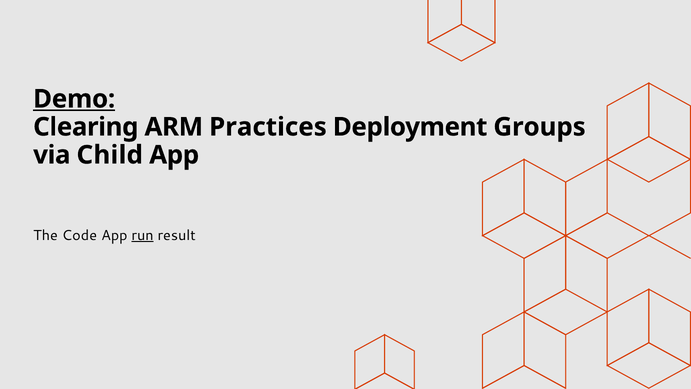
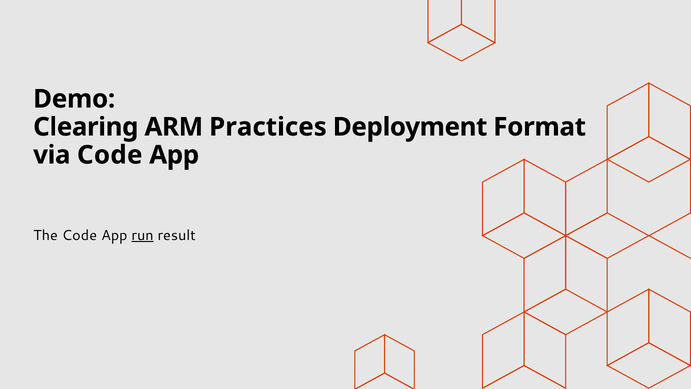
Demo underline: present -> none (74, 99)
Groups: Groups -> Format (540, 127)
via Child: Child -> Code (110, 155)
